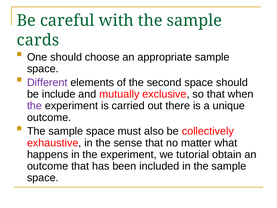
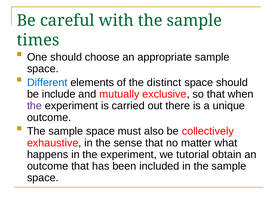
cards: cards -> times (38, 40)
Different colour: purple -> blue (47, 82)
second: second -> distinct (164, 82)
